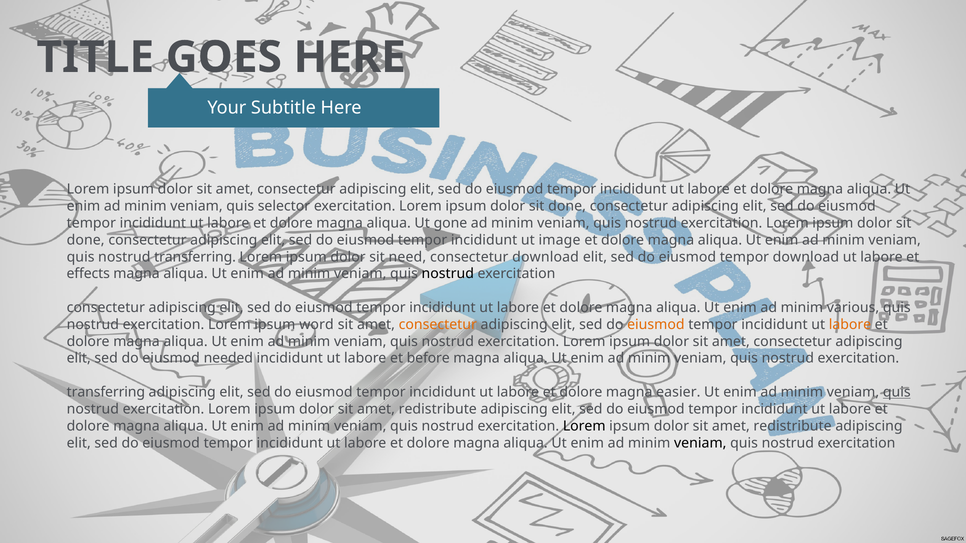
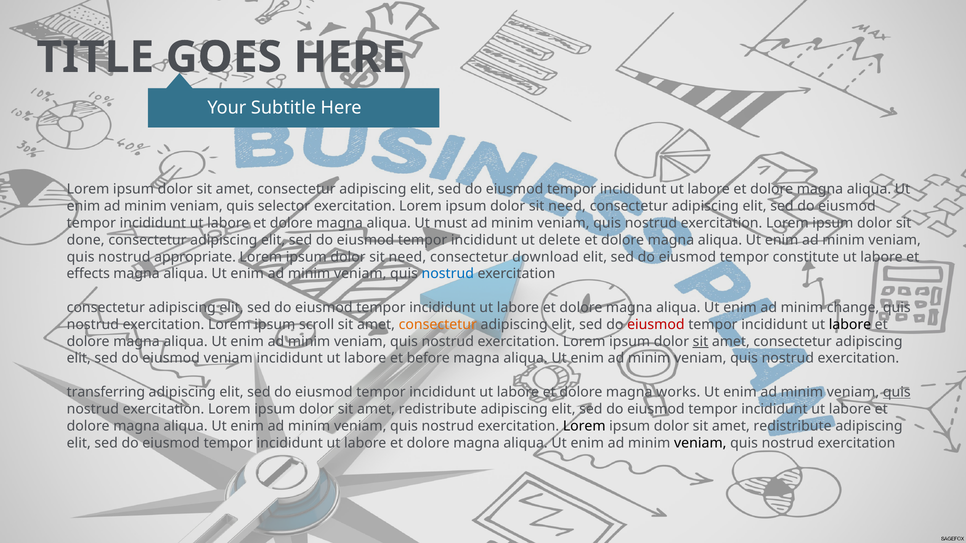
done: done -> need (567, 206)
gone: gone -> must (450, 223)
image: image -> delete (560, 240)
nostrud transferring: transferring -> appropriate (195, 257)
tempor download: download -> constitute (806, 257)
nostrud colour: black -> blue (448, 274)
various: various -> change (853, 308)
word: word -> scroll (317, 325)
eiusmod colour: orange -> red (656, 325)
labore colour: orange -> black (850, 325)
sit underline: none -> present (700, 342)
eiusmod needed: needed -> veniam (228, 359)
easier: easier -> works (678, 392)
